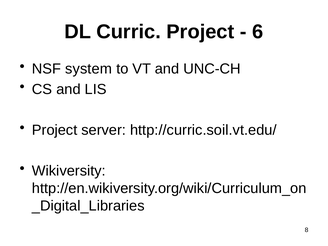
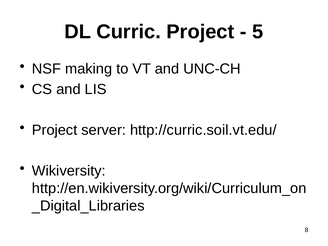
6: 6 -> 5 (258, 32)
system: system -> making (89, 69)
